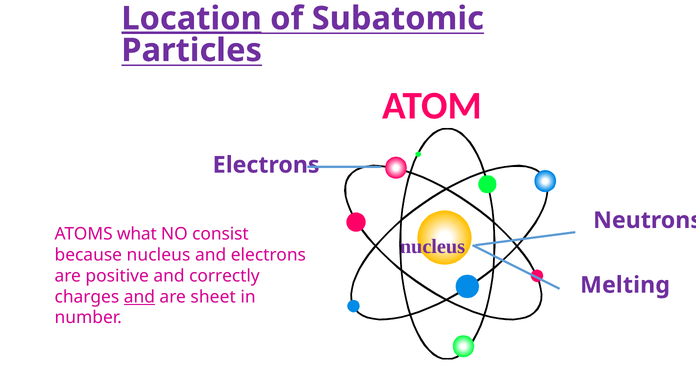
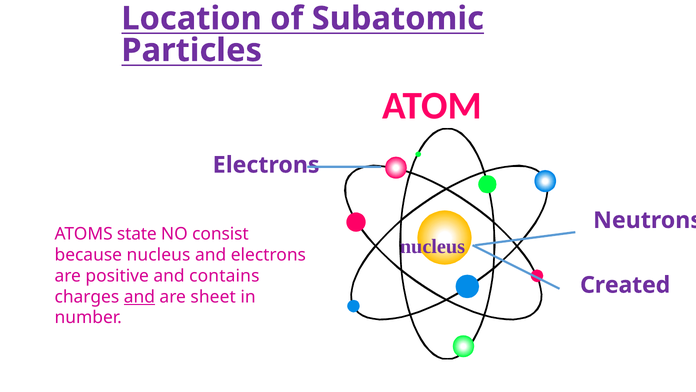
Location underline: present -> none (192, 19)
what: what -> state (137, 234)
correctly: correctly -> contains (224, 276)
Melting: Melting -> Created (625, 285)
